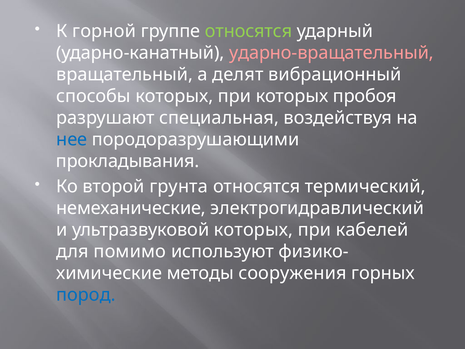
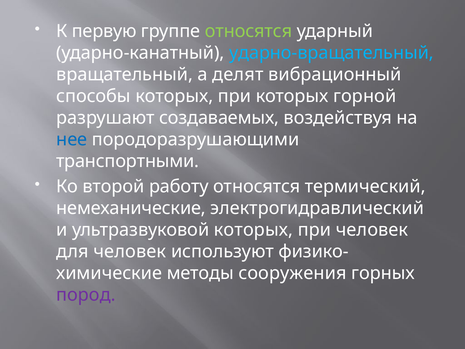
горной: горной -> первую (104, 31)
ударно-вращательный colour: pink -> light blue (331, 53)
пробоя: пробоя -> горной (365, 96)
специальная: специальная -> создаваемых (219, 118)
прокладывания: прокладывания -> транспортными (128, 161)
грунта: грунта -> работу (179, 187)
при кабелей: кабелей -> человек (372, 230)
для помимо: помимо -> человек (130, 251)
пород colour: blue -> purple (86, 295)
